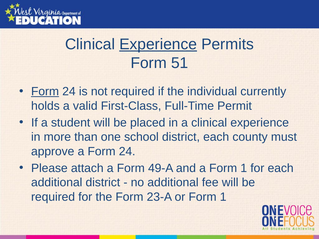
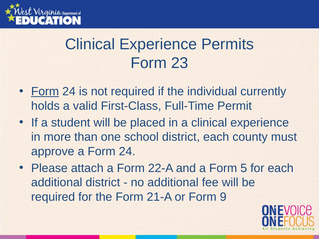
Experience underline: present -> none (158, 44)
51: 51 -> 23 (180, 63)
49-A: 49-A -> 22-A (161, 168)
a Form 1: 1 -> 5 (244, 168)
23-A: 23-A -> 21-A (159, 197)
or Form 1: 1 -> 9 (223, 197)
